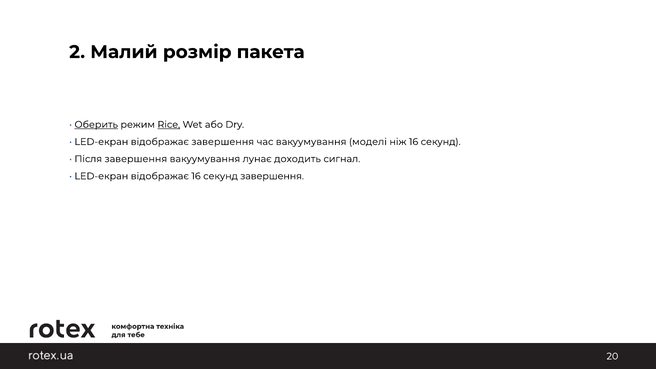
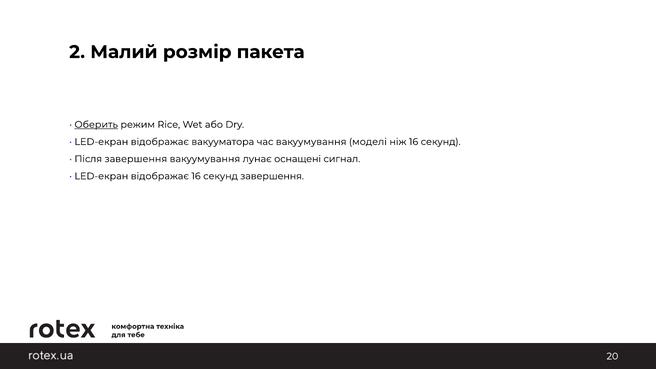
Rice underline: present -> none (169, 125)
відображає завершення: завершення -> вакууматора (223, 142)
доходить: доходить -> оснащені (298, 159)
